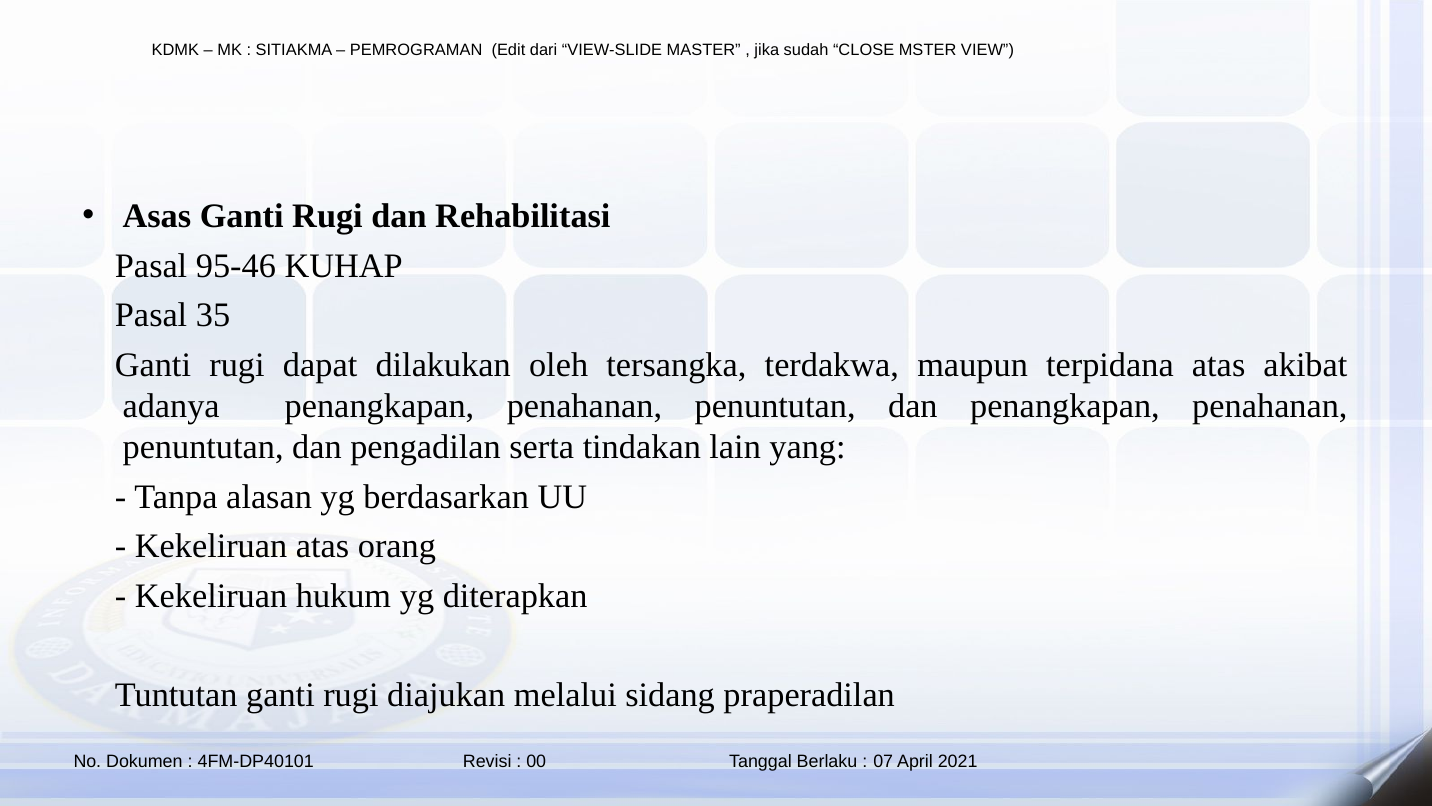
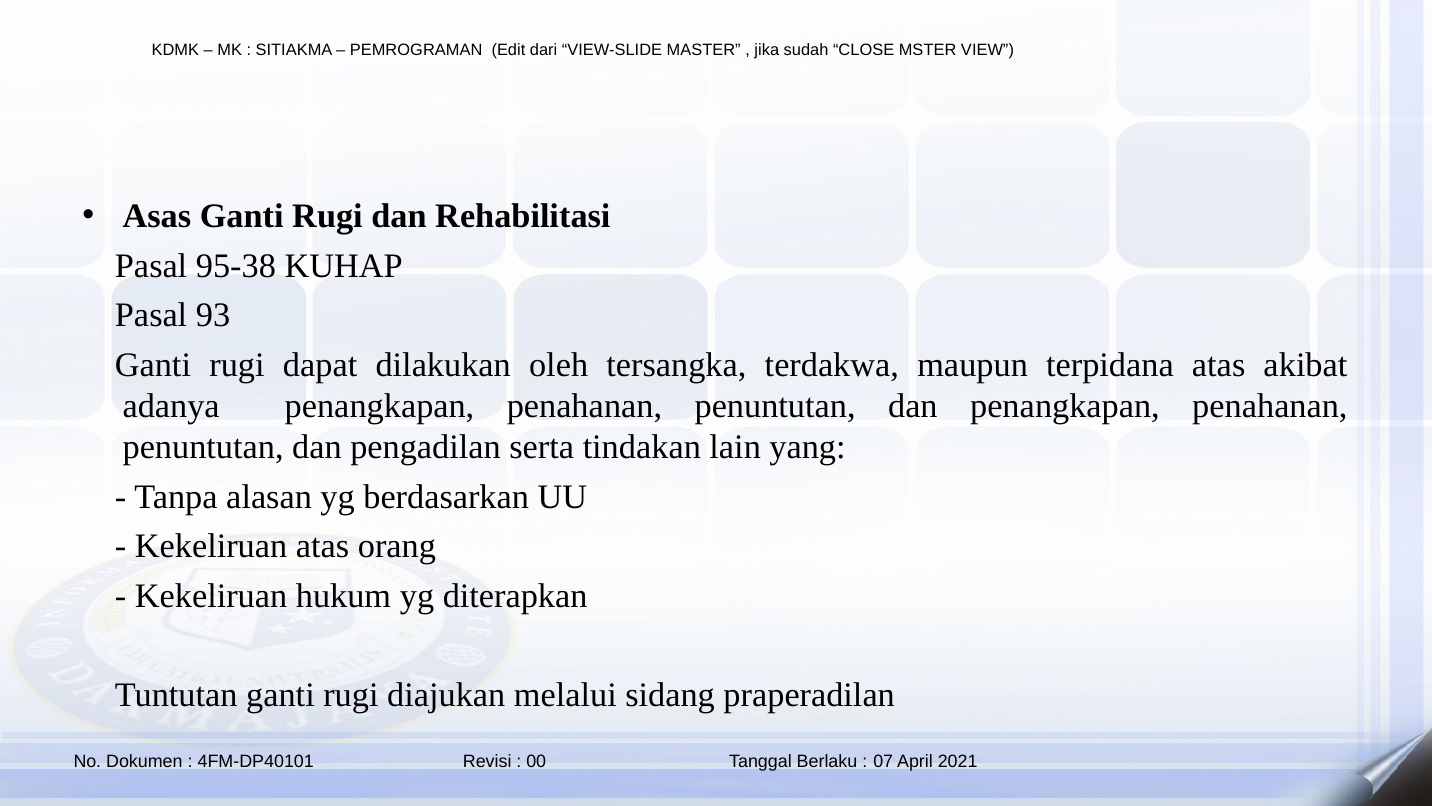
95-46: 95-46 -> 95-38 (236, 266)
35: 35 -> 93 (213, 315)
